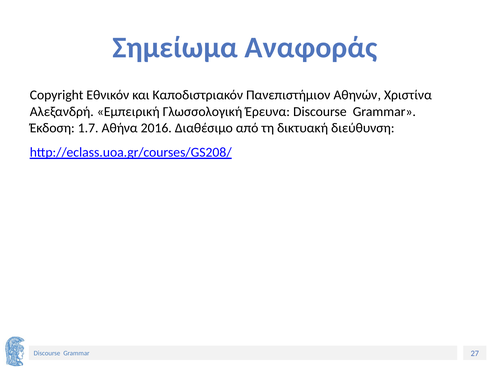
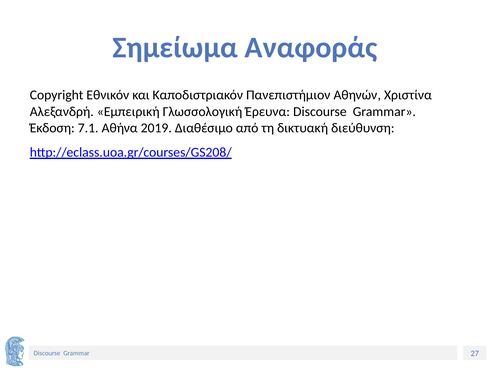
1.7: 1.7 -> 7.1 (88, 128)
2016: 2016 -> 2019 (156, 128)
